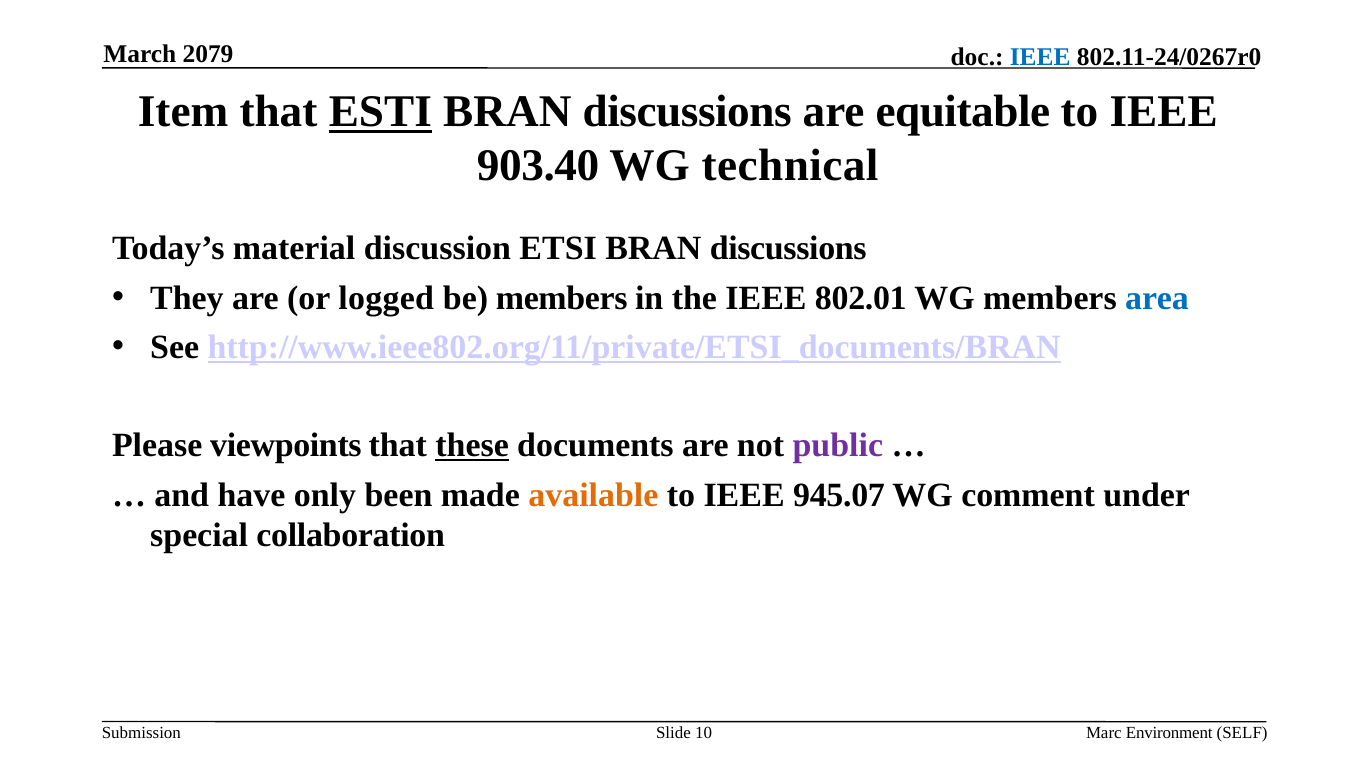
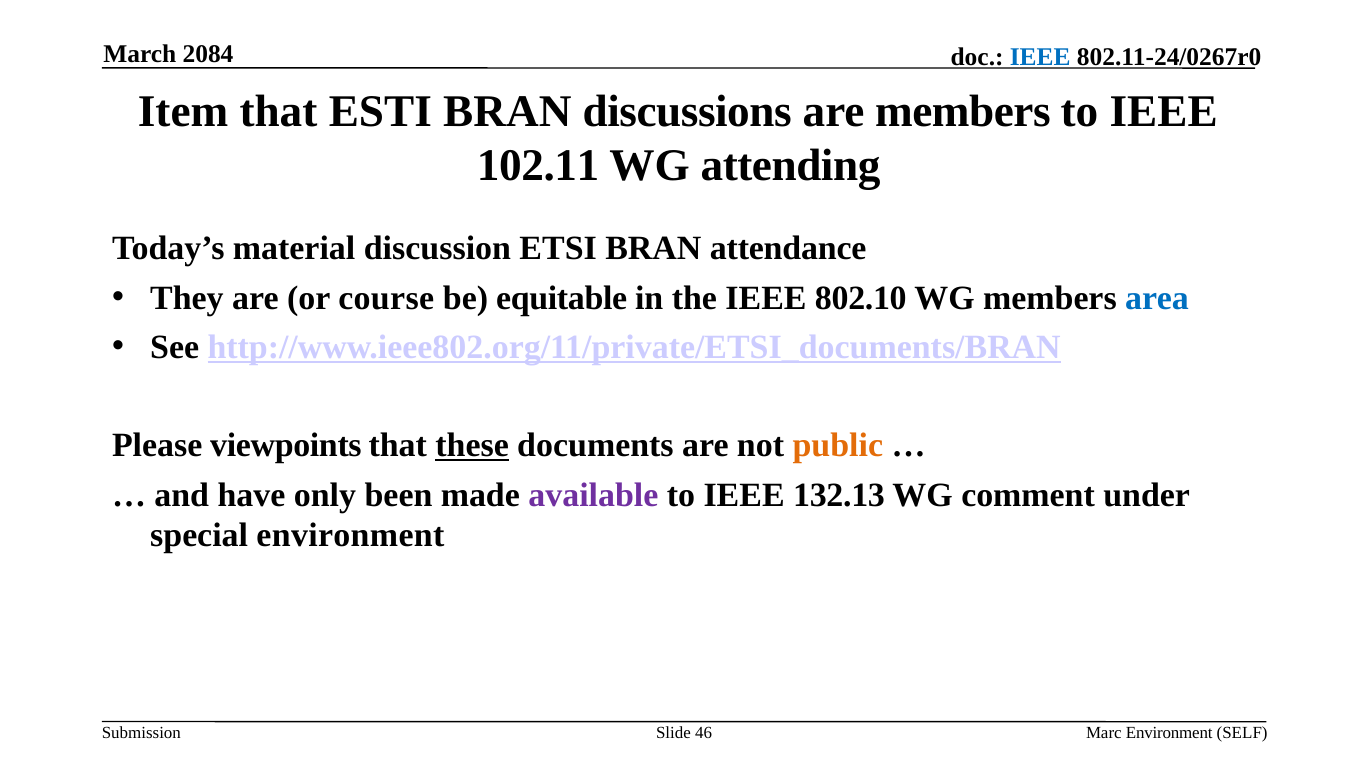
2079: 2079 -> 2084 (208, 54)
ESTI underline: present -> none (380, 112)
are equitable: equitable -> members (963, 112)
903.40: 903.40 -> 102.11 (538, 166)
technical: technical -> attending (790, 166)
ETSI BRAN discussions: discussions -> attendance (788, 248)
logged: logged -> course (386, 298)
be members: members -> equitable (562, 298)
802.01: 802.01 -> 802.10 (861, 298)
public colour: purple -> orange (838, 445)
available colour: orange -> purple (593, 494)
945.07: 945.07 -> 132.13 (839, 494)
special collaboration: collaboration -> environment (350, 535)
10: 10 -> 46 (704, 732)
